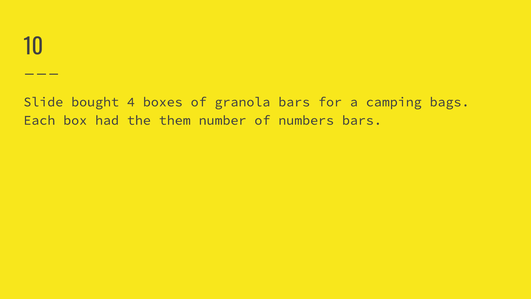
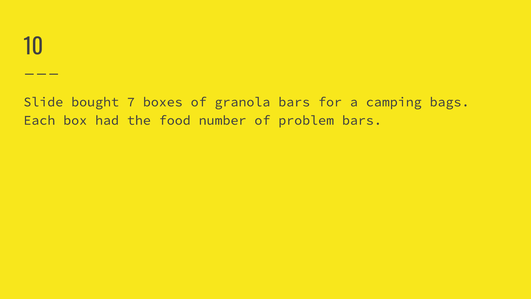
4: 4 -> 7 (131, 102)
them: them -> food (175, 120)
numbers: numbers -> problem (306, 120)
